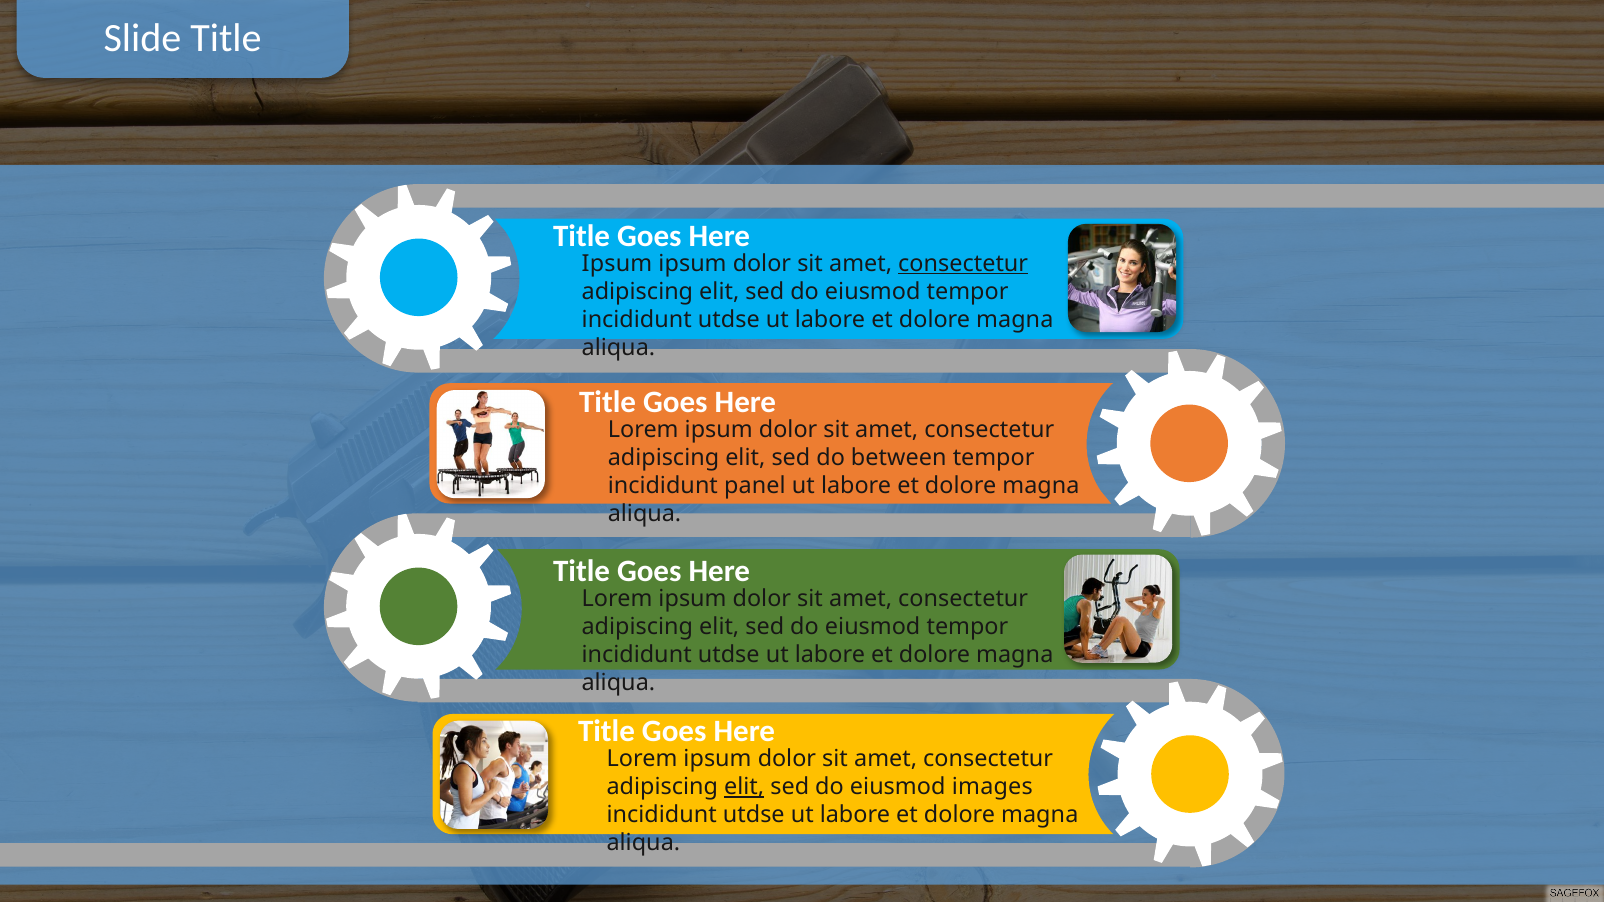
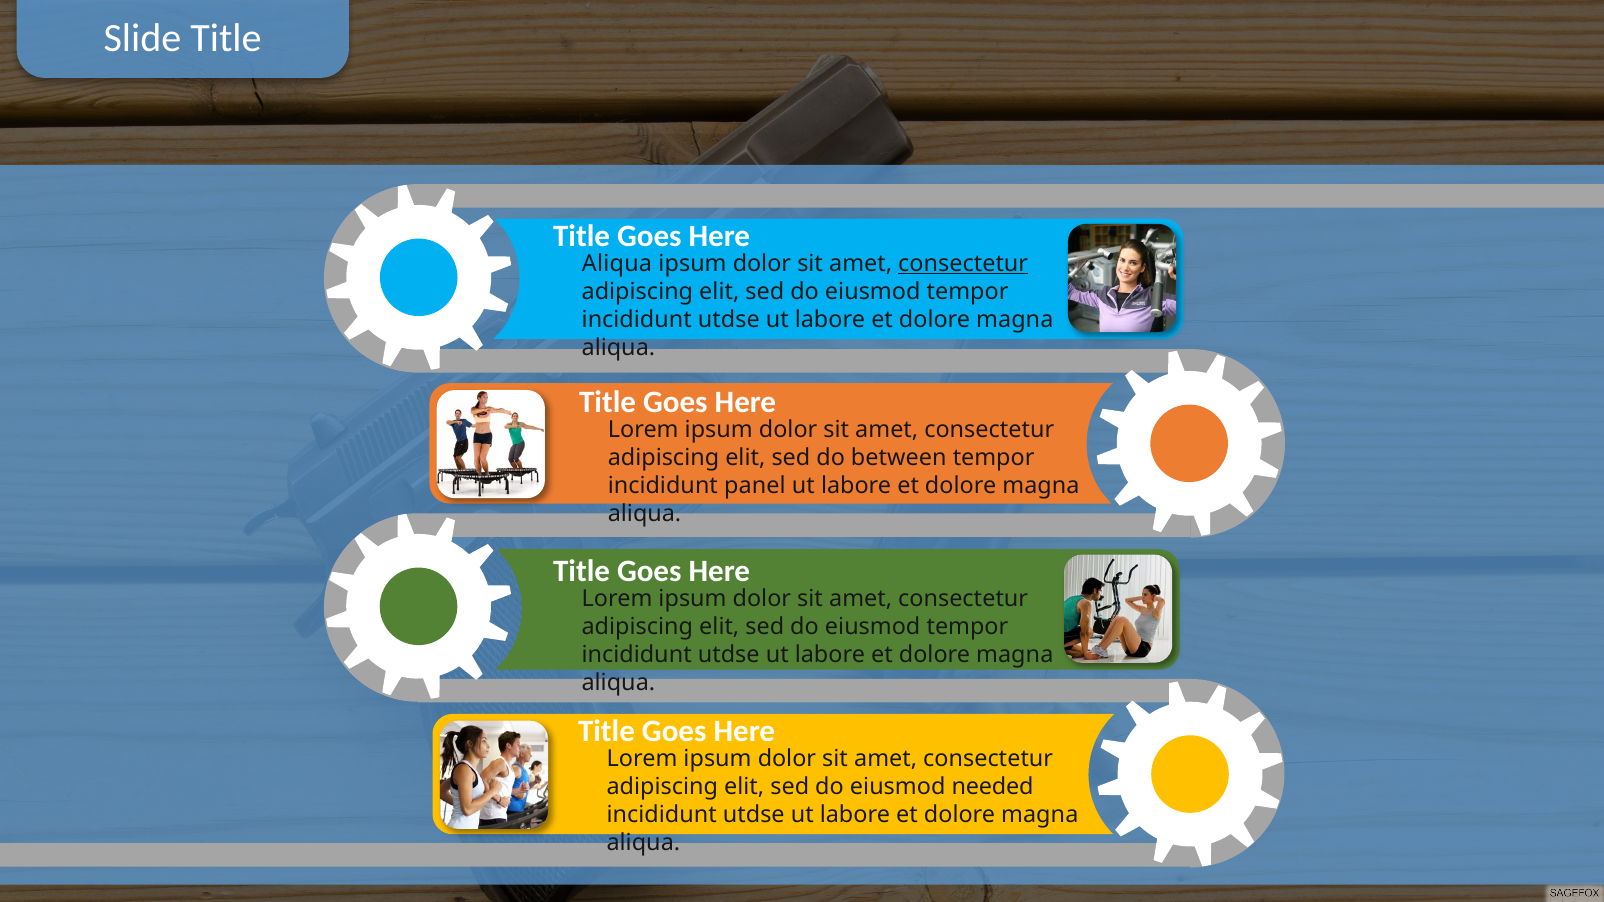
Ipsum: Ipsum -> Aliqua (617, 264)
elit underline: present -> none (744, 787)
images: images -> needed (993, 787)
